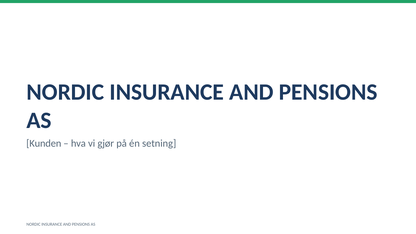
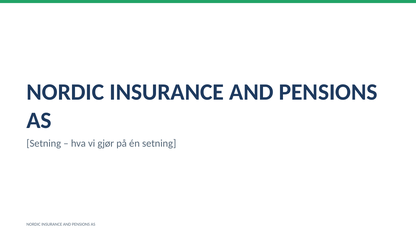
Kunden: Kunden -> Setning (44, 143)
